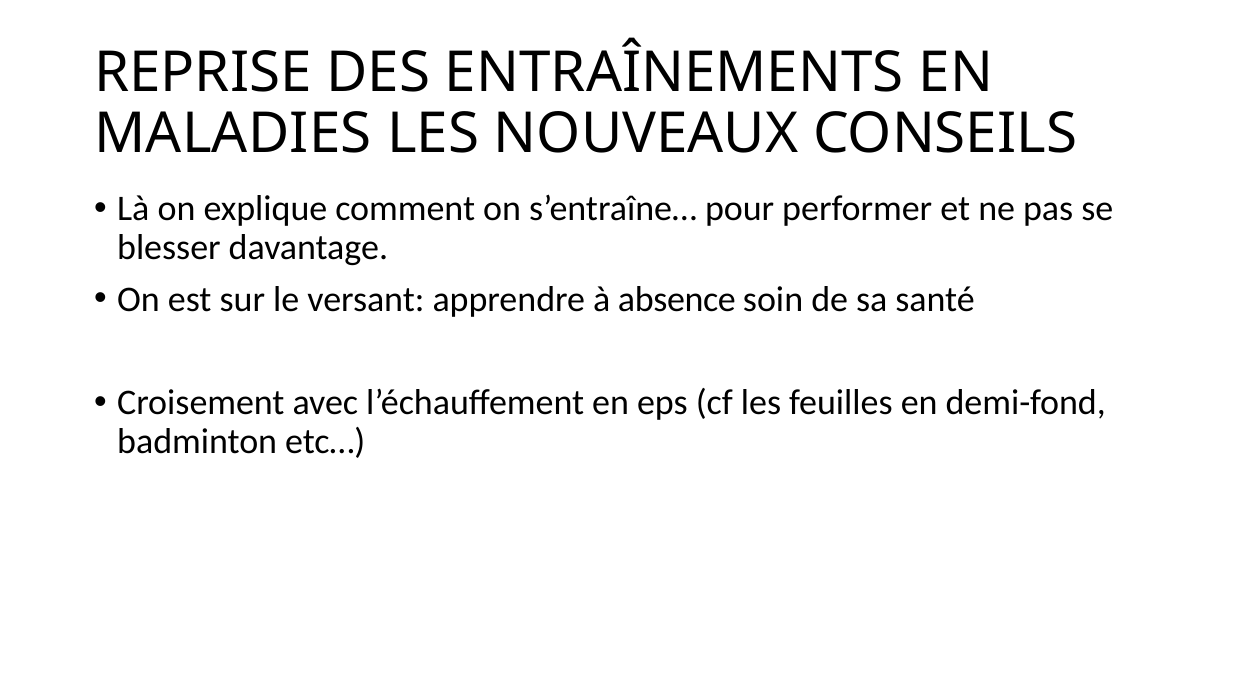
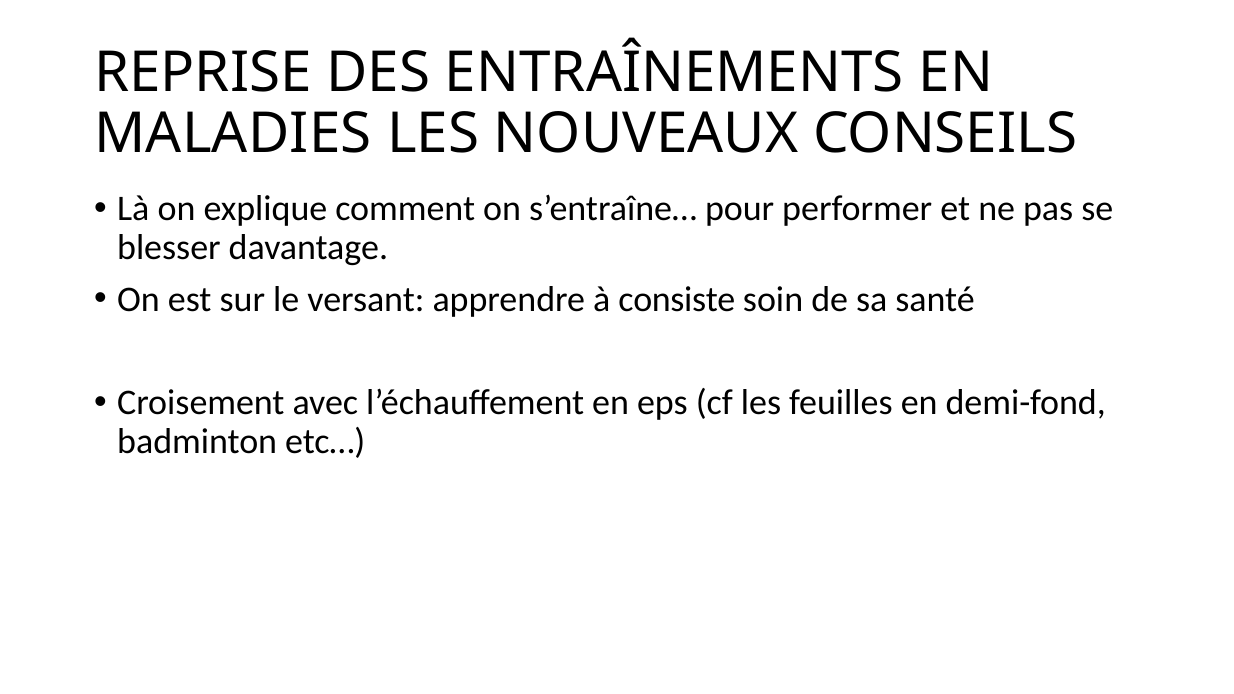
absence: absence -> consiste (677, 299)
